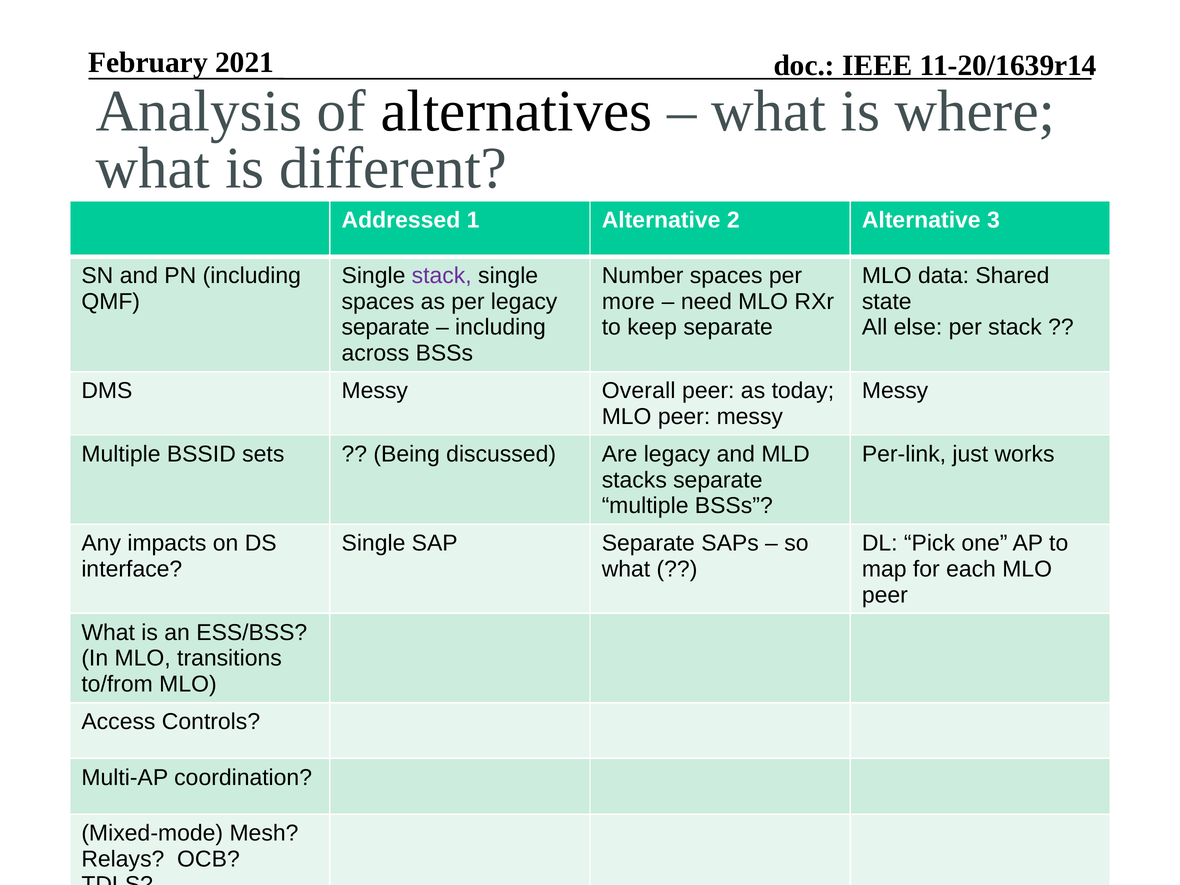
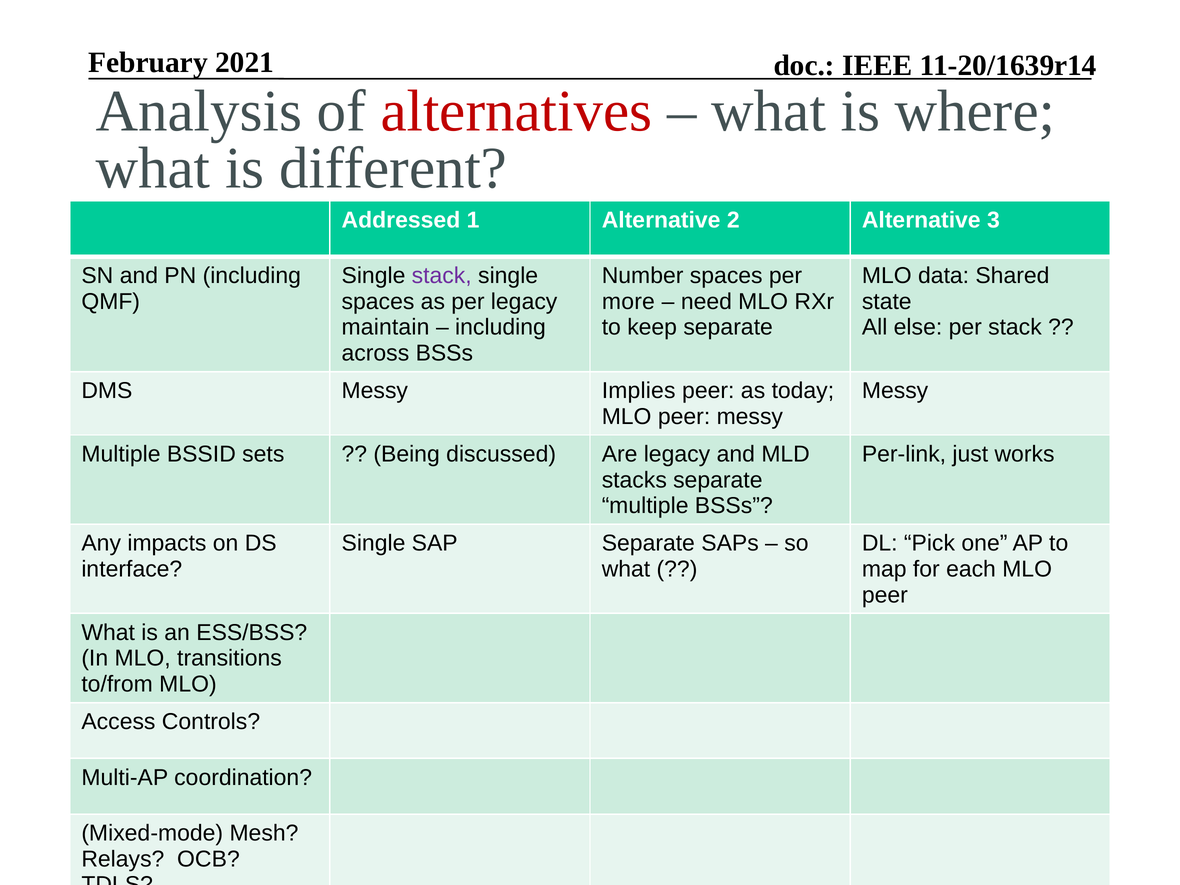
alternatives colour: black -> red (516, 111)
separate: separate -> maintain (385, 327)
Overall: Overall -> Implies (639, 391)
